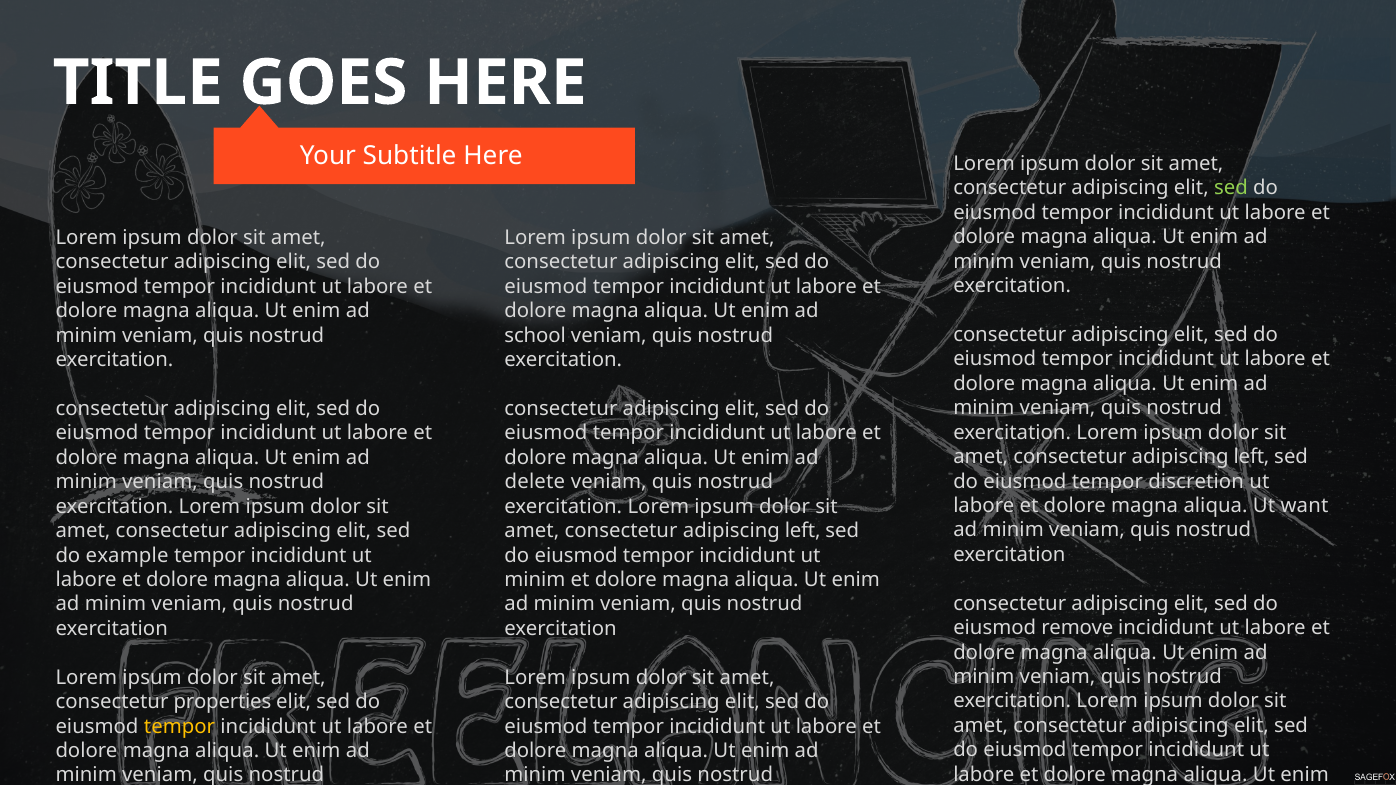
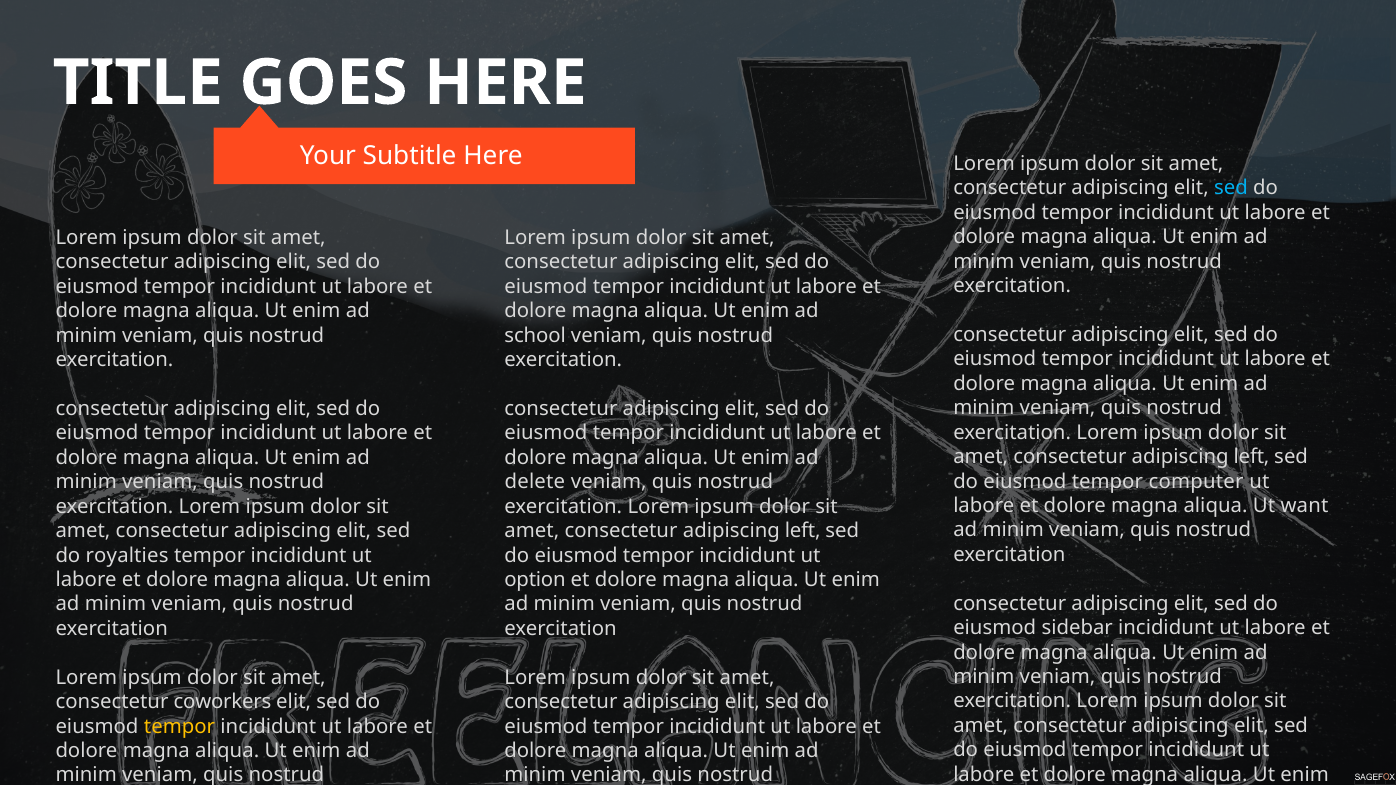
sed colour: light green -> light blue (1231, 188)
discretion: discretion -> computer (1196, 481)
example: example -> royalties (127, 555)
minim: minim -> option (535, 580)
remove: remove -> sidebar (1077, 628)
properties: properties -> coworkers (222, 702)
